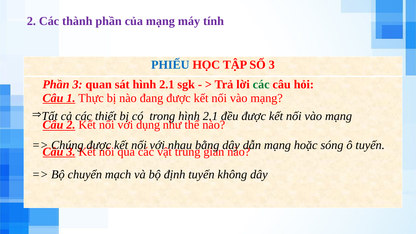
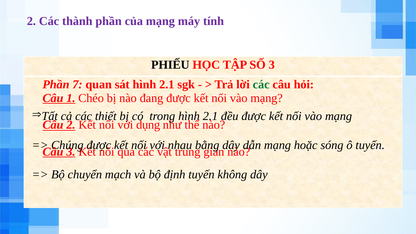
PHIẾU colour: blue -> black (170, 65)
Phần 3: 3 -> 7 (77, 85)
Thực: Thực -> Chéo (91, 98)
